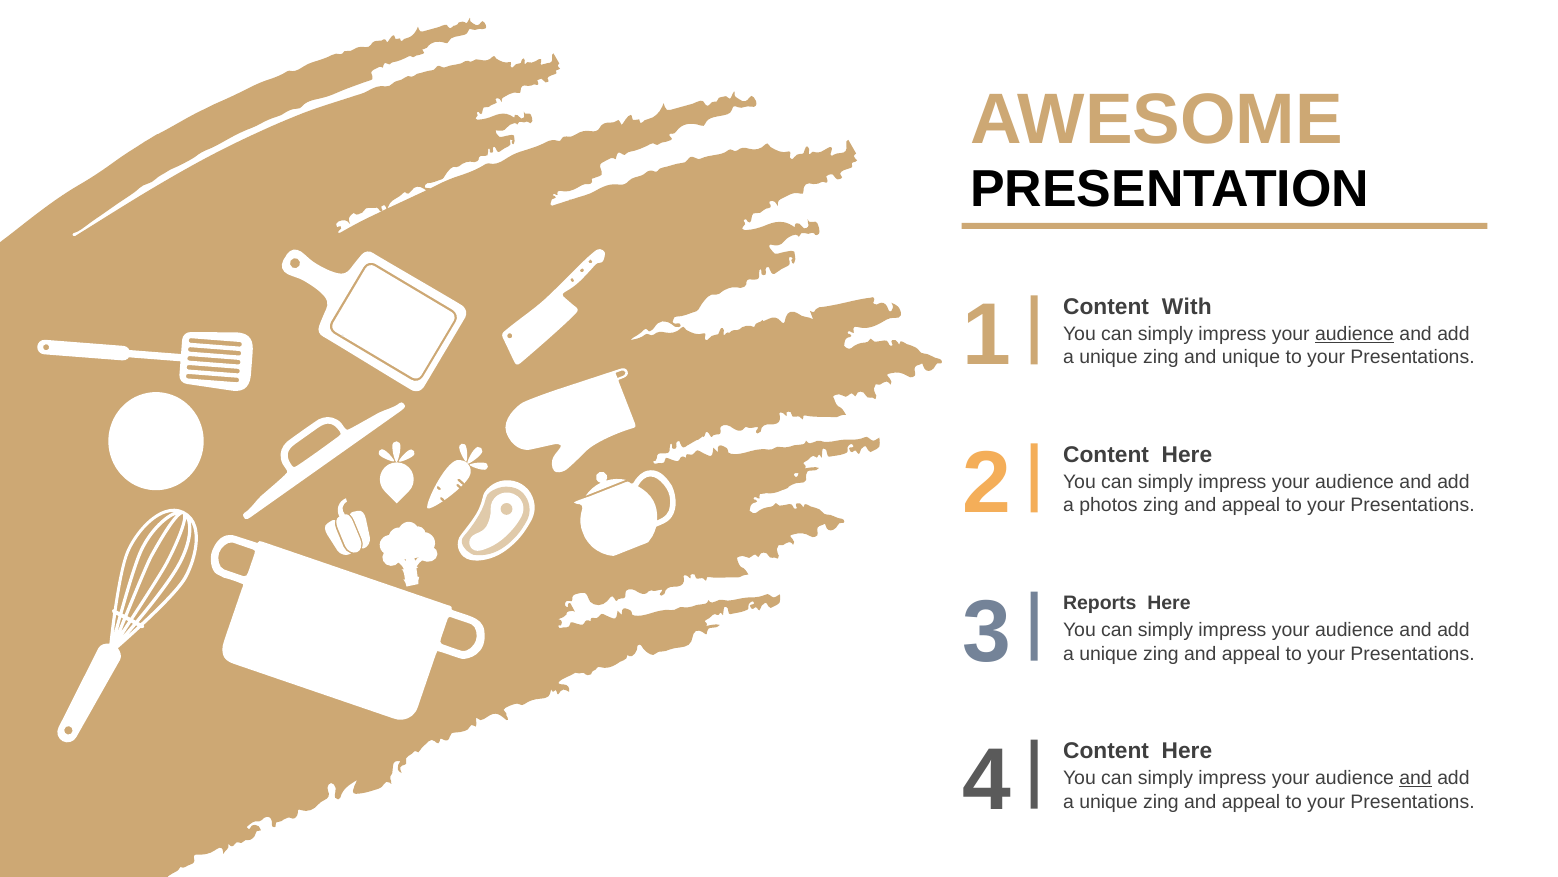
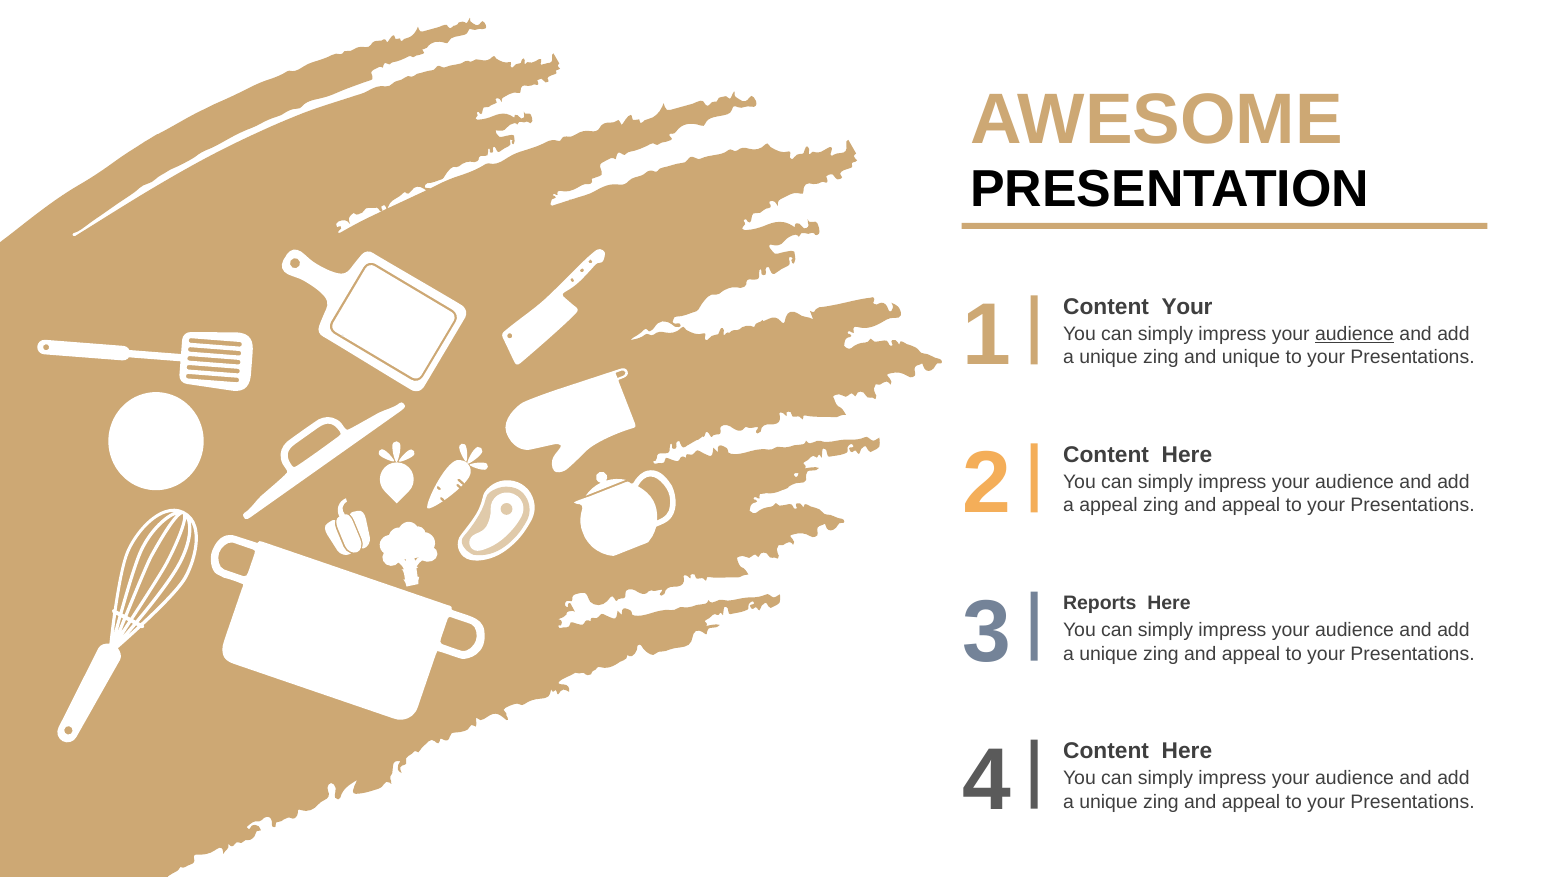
Content With: With -> Your (1187, 306)
a photos: photos -> appeal (1108, 505)
and underline: present -> none (1416, 778)
